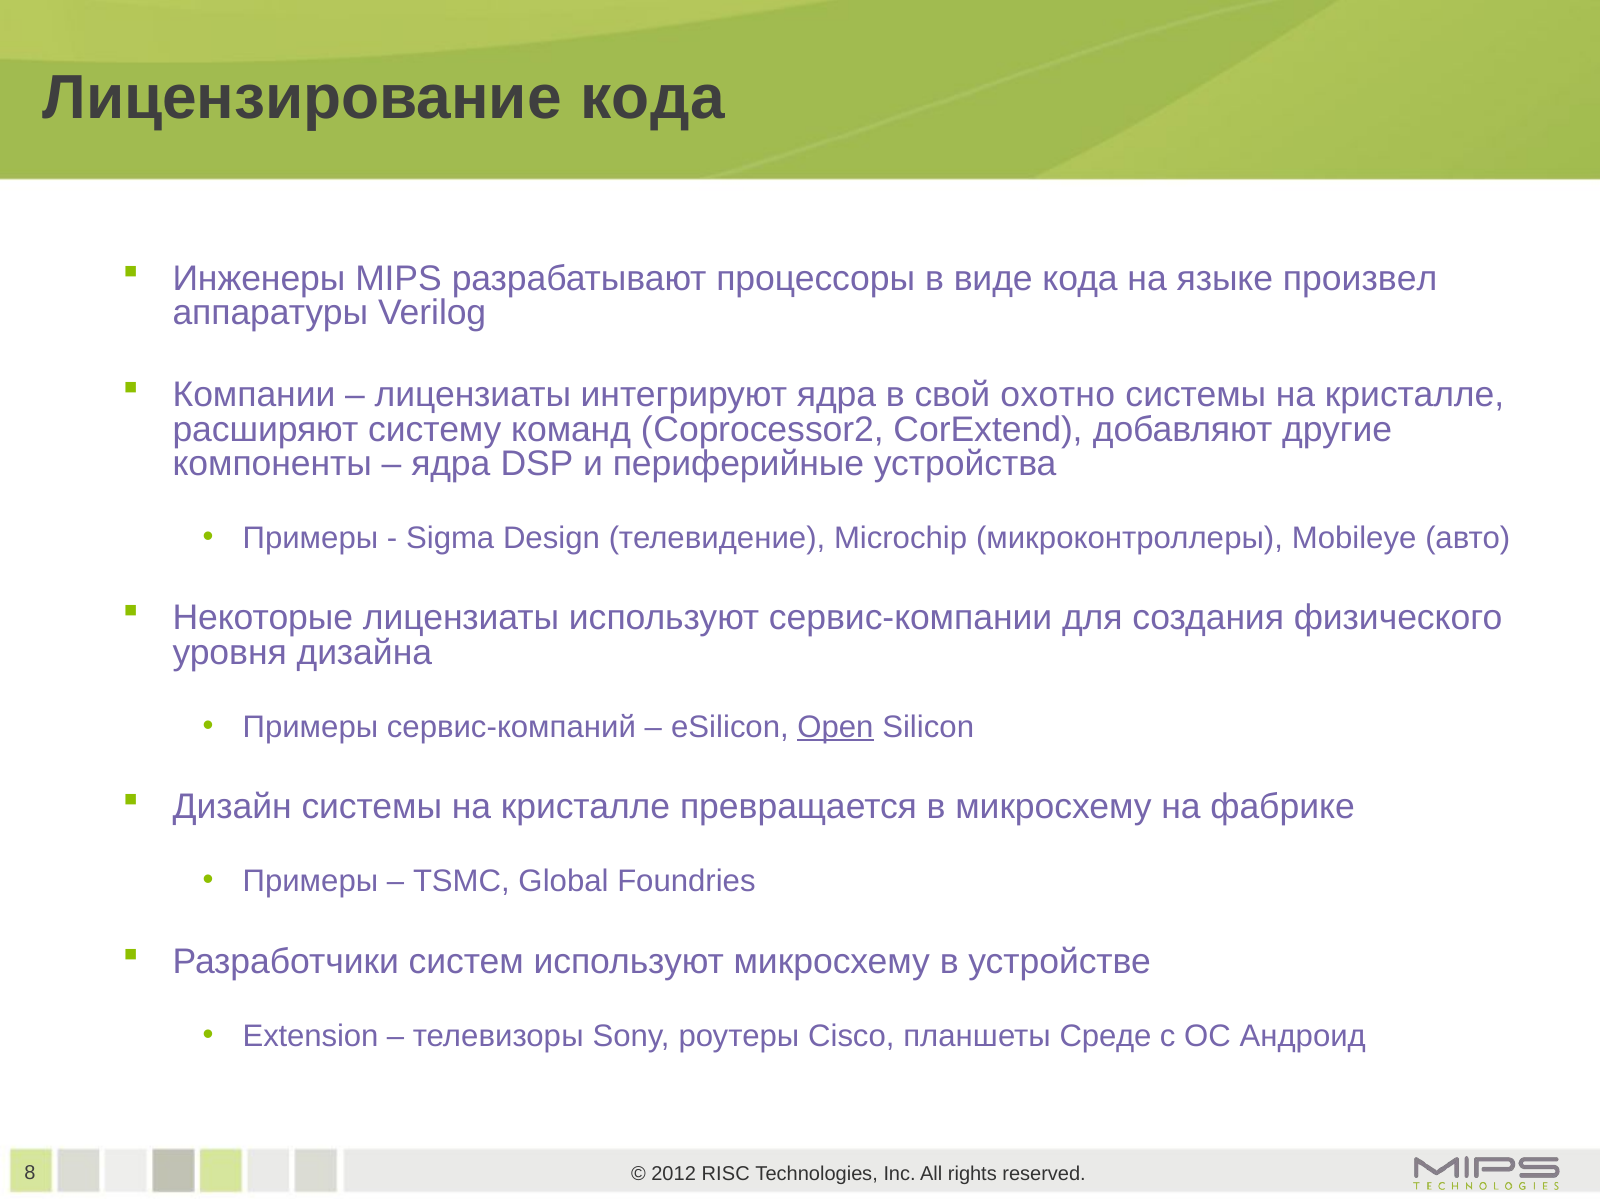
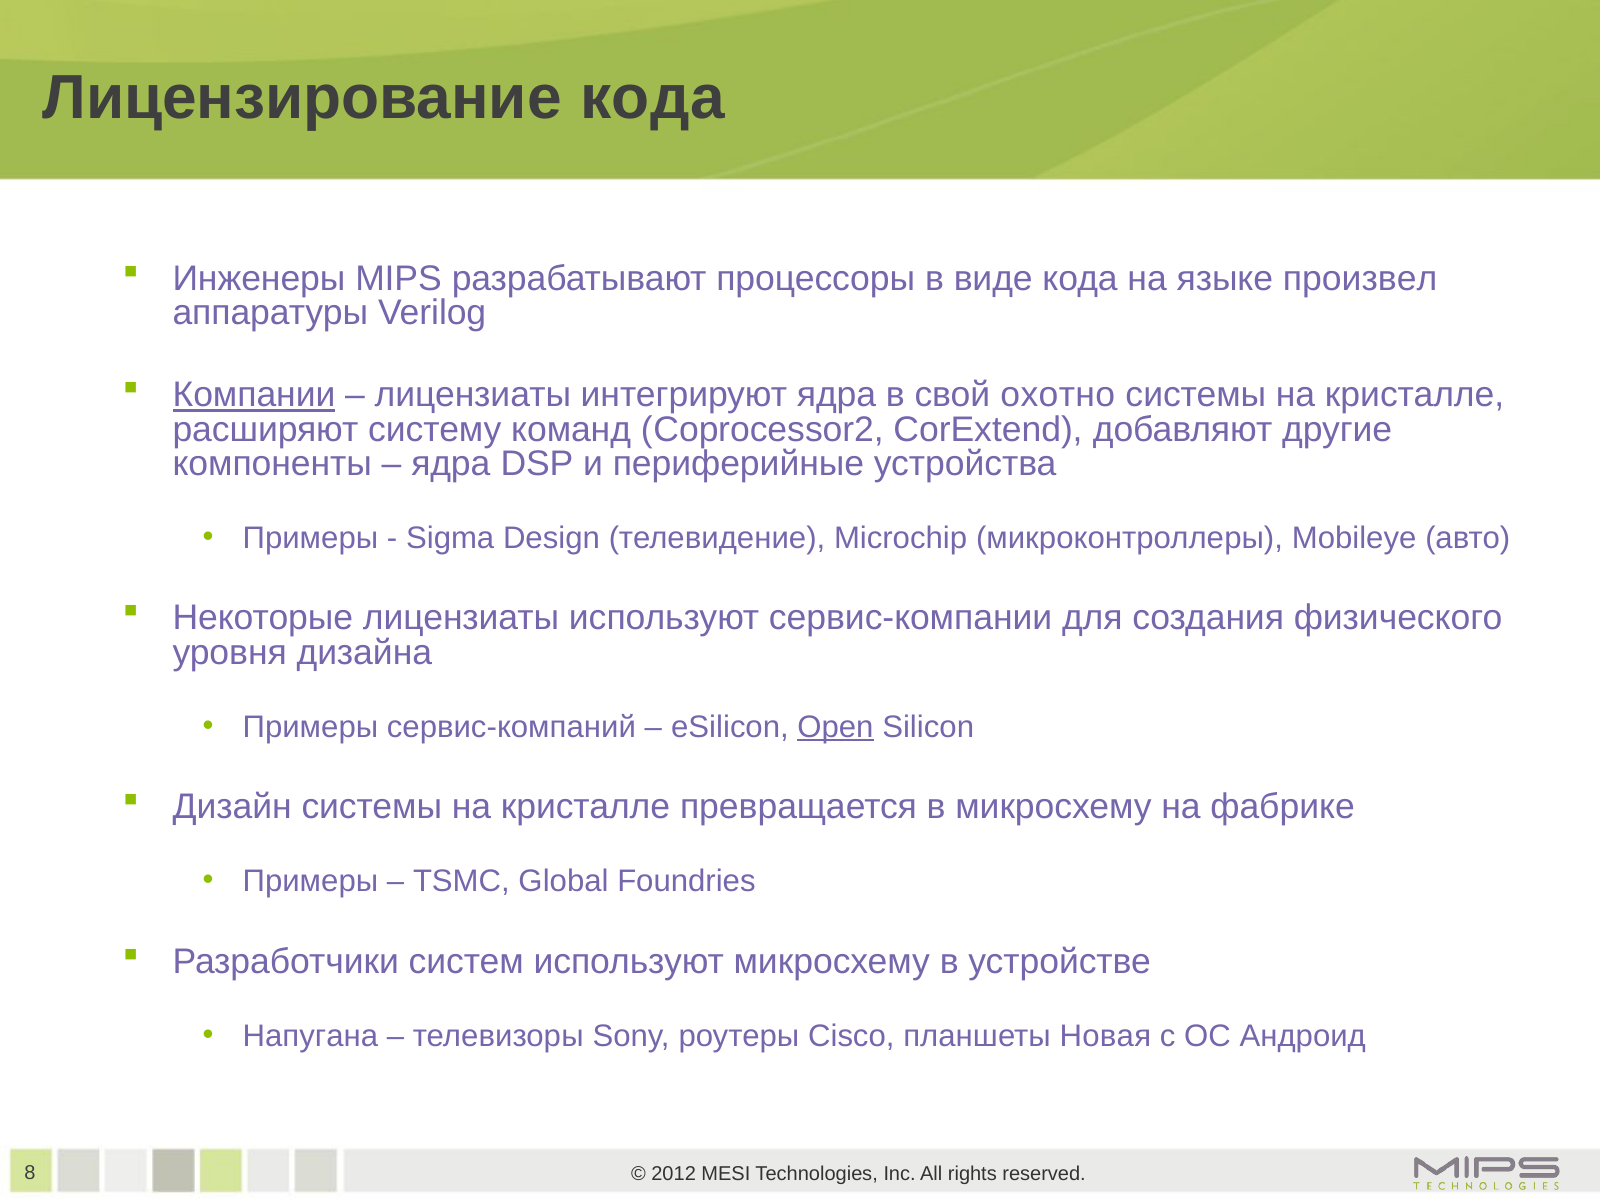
Компании underline: none -> present (254, 395)
Extension: Extension -> Напугана (310, 1036)
Среде: Среде -> Новая (1105, 1036)
RISC: RISC -> MESI (726, 1174)
